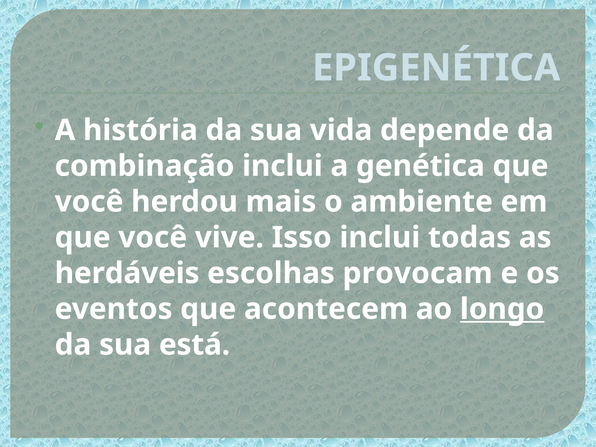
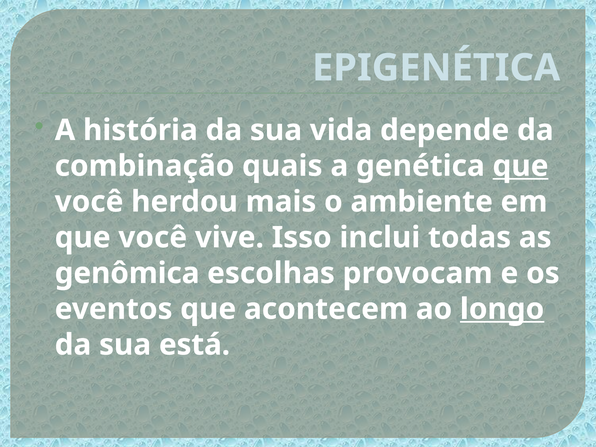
combinação inclui: inclui -> quais (282, 166)
que underline: none -> present (521, 166)
herdáveis: herdáveis -> genômica (127, 273)
